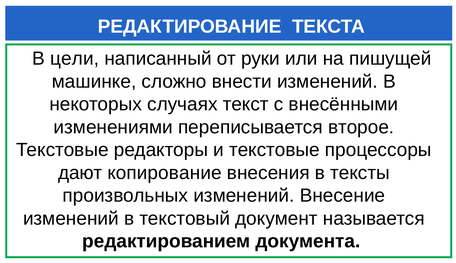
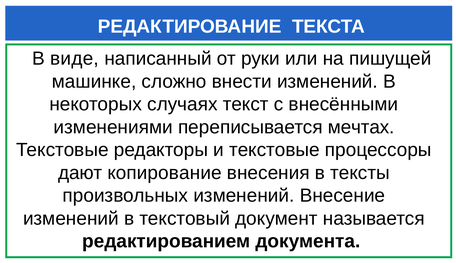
цели: цели -> виде (75, 59)
второе: второе -> мечтах (361, 127)
